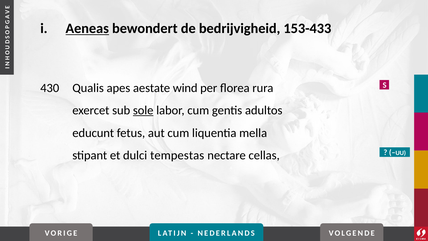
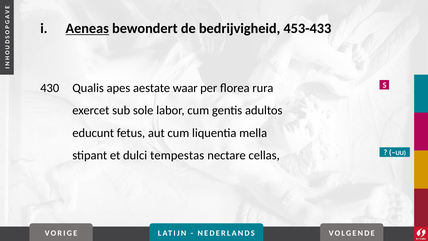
153-433: 153-433 -> 453-433 (307, 28)
wind: wind -> waar (185, 88)
sole underline: present -> none (143, 110)
